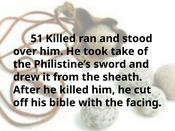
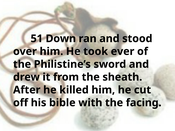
51 Killed: Killed -> Down (61, 39)
take: take -> ever (123, 52)
